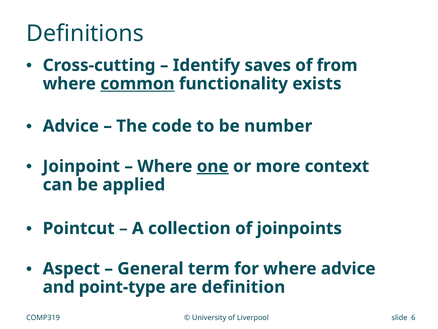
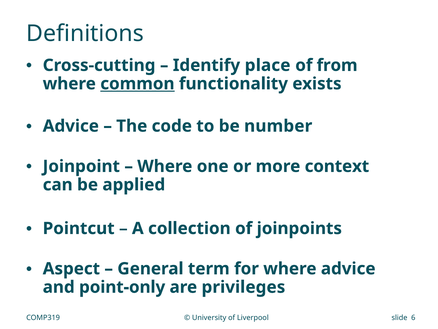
saves: saves -> place (268, 65)
one underline: present -> none (213, 166)
point-type: point-type -> point-only (122, 287)
definition: definition -> privileges (243, 287)
